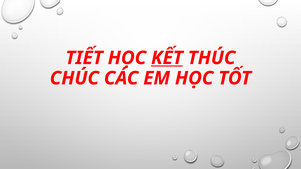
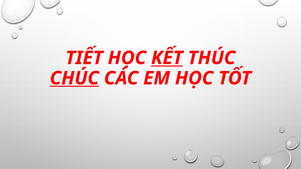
CHÚC underline: none -> present (74, 78)
